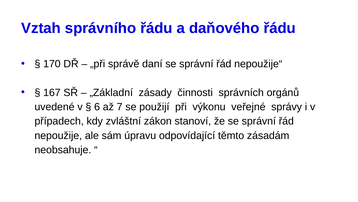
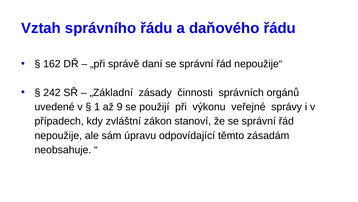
170: 170 -> 162 (52, 64)
167: 167 -> 242 (52, 92)
6: 6 -> 1 (97, 107)
7: 7 -> 9 (120, 107)
